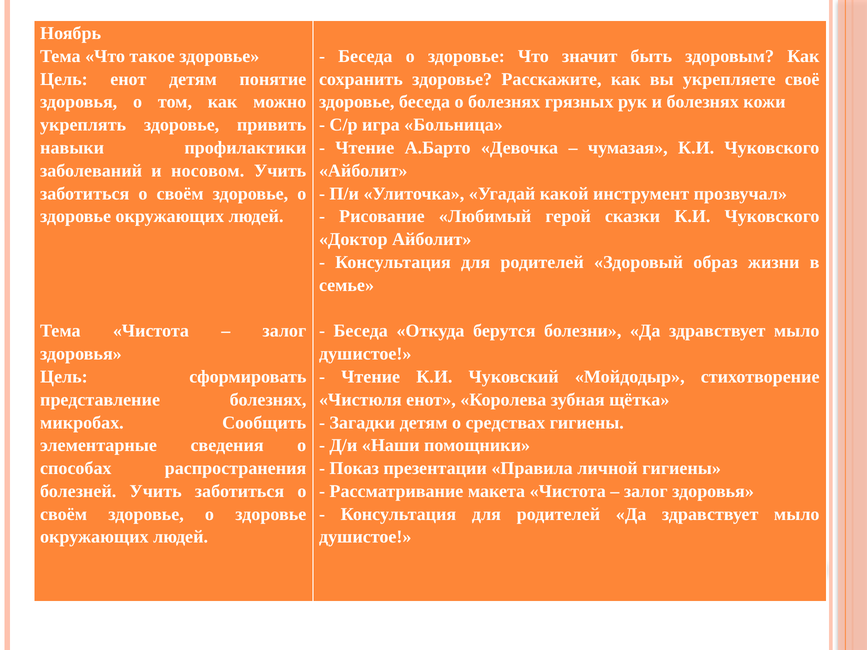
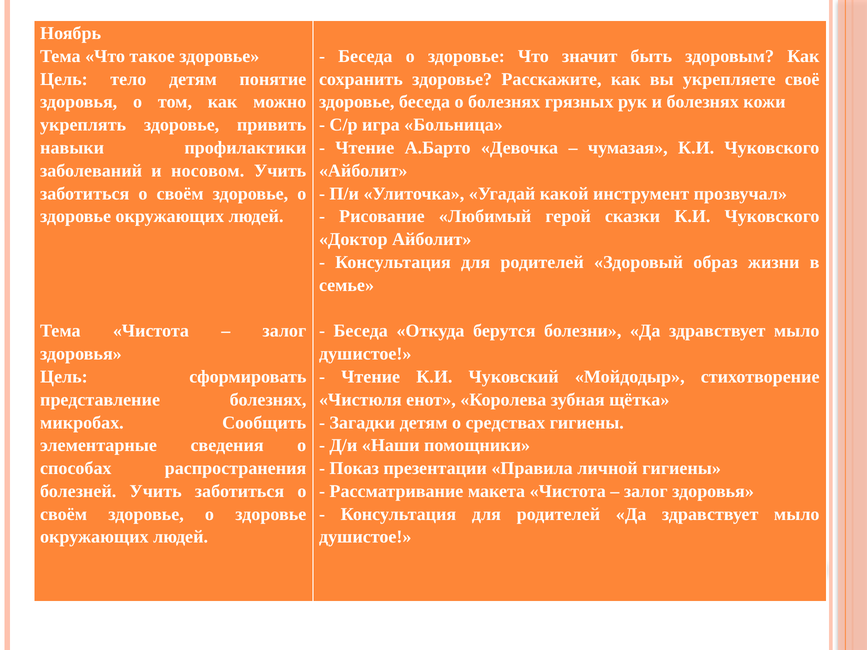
Цель енот: енот -> тело (128, 79)
